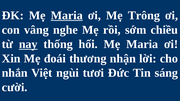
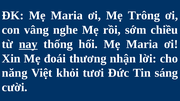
Maria underline: present -> none (67, 15)
nhắn: nhắn -> năng (15, 73)
ngùi: ngùi -> khỏi (68, 73)
